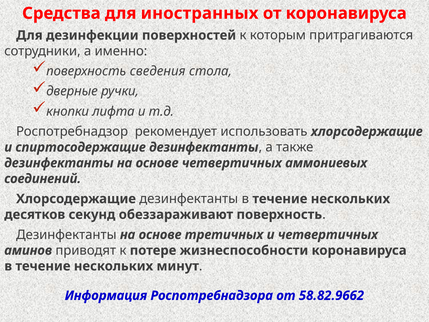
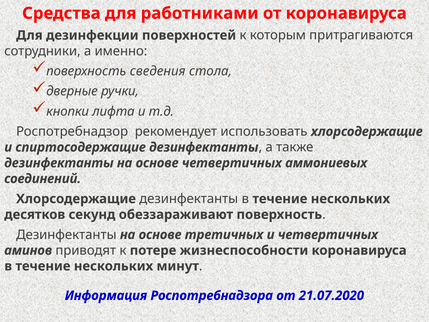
иностранных: иностранных -> работниками (200, 13)
58.82.9662: 58.82.9662 -> 21.07.2020 (331, 295)
